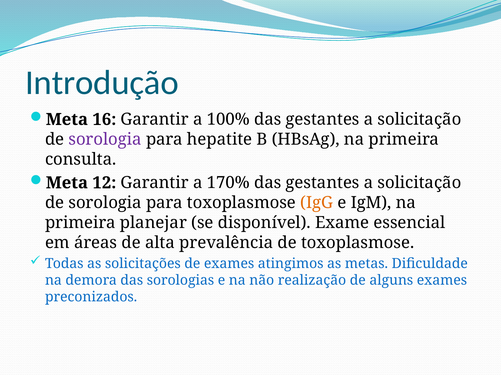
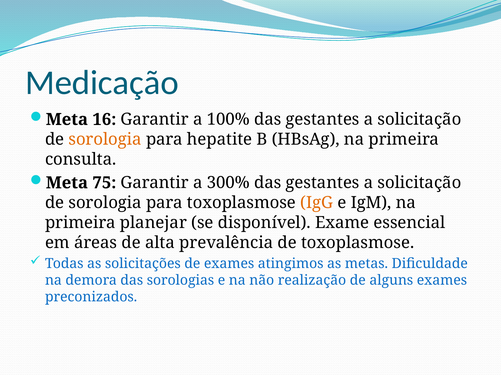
Introdução: Introdução -> Medicação (102, 83)
sorologia colour: purple -> orange (105, 140)
12: 12 -> 75 (104, 183)
170%: 170% -> 300% (228, 183)
